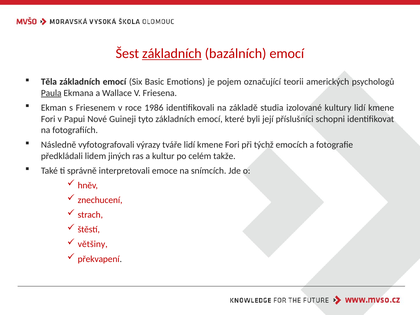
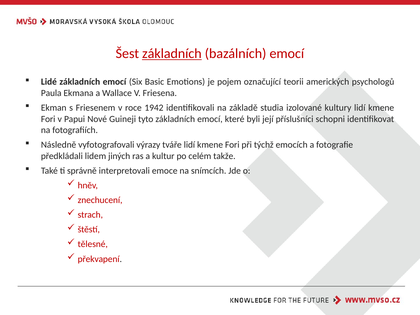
Těla: Těla -> Lidé (49, 82)
Paula underline: present -> none (51, 93)
1986: 1986 -> 1942 (154, 108)
většiny: většiny -> tělesné (93, 244)
